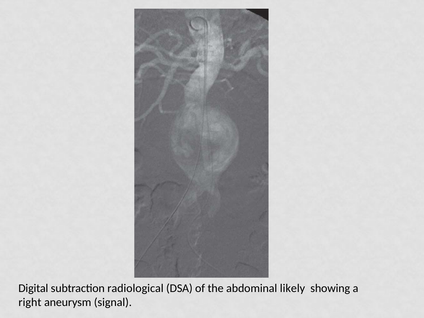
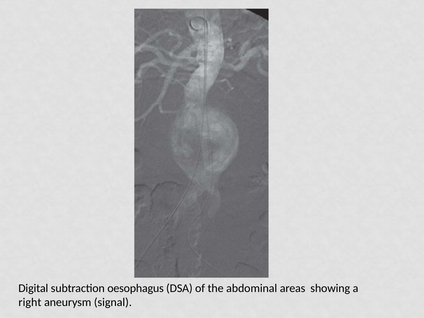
radiological: radiological -> oesophagus (136, 288)
likely: likely -> areas (293, 288)
